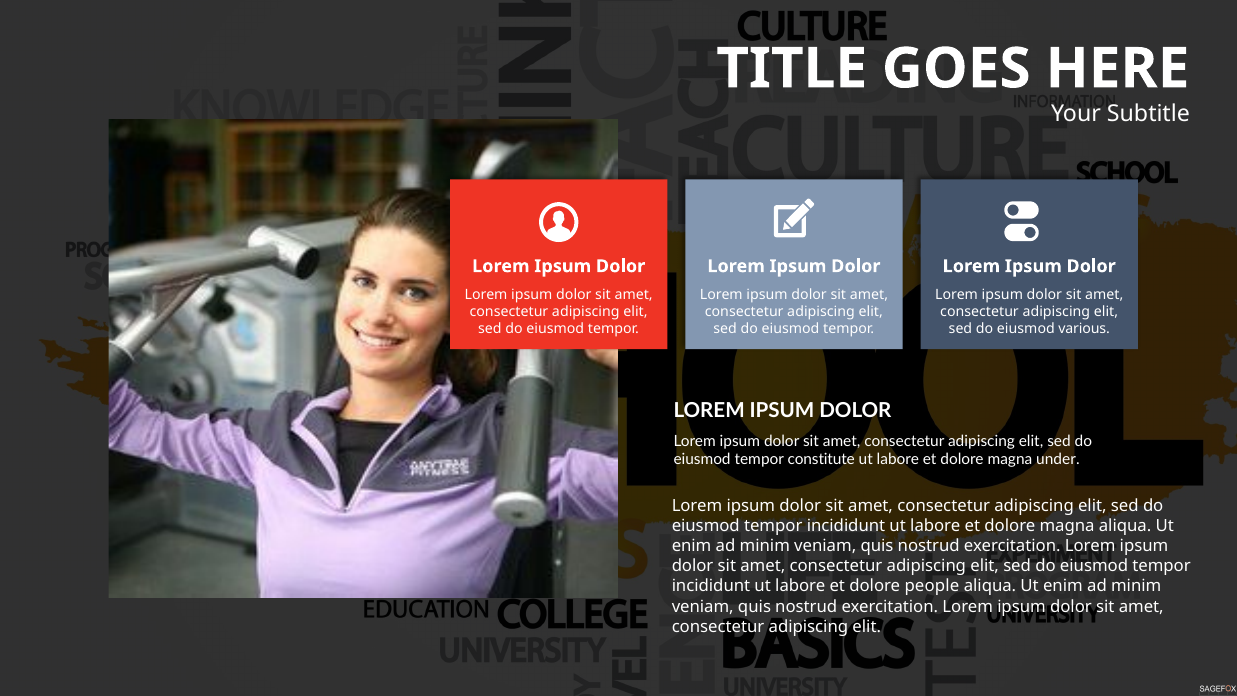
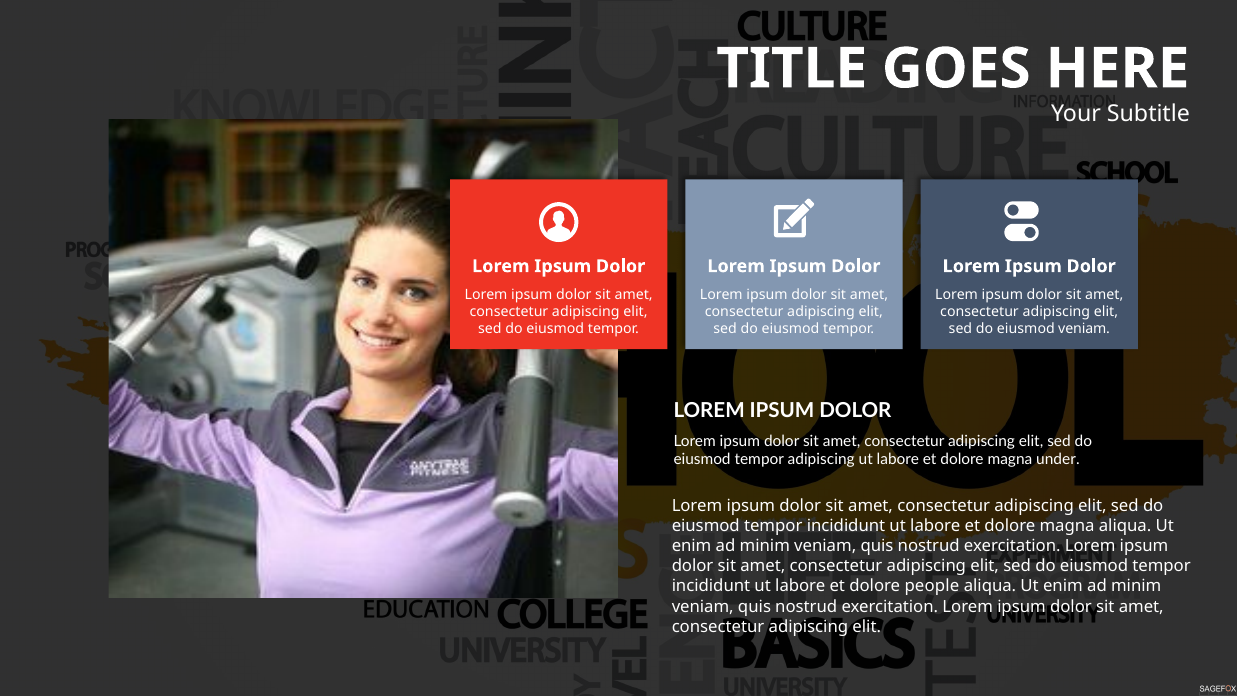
eiusmod various: various -> veniam (1084, 329)
tempor constitute: constitute -> adipiscing (821, 460)
